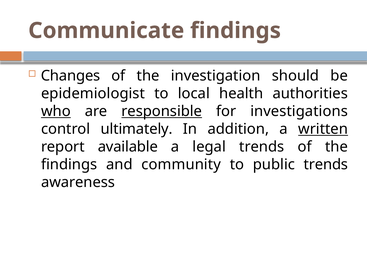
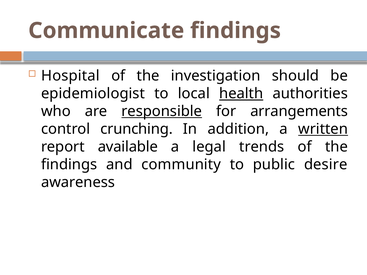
Changes: Changes -> Hospital (70, 76)
health underline: none -> present (241, 94)
who underline: present -> none (56, 111)
investigations: investigations -> arrangements (299, 111)
ultimately: ultimately -> crunching (137, 129)
public trends: trends -> desire (326, 165)
